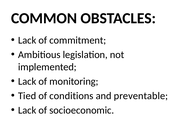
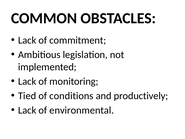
preventable: preventable -> productively (141, 96)
socioeconomic: socioeconomic -> environmental (82, 110)
